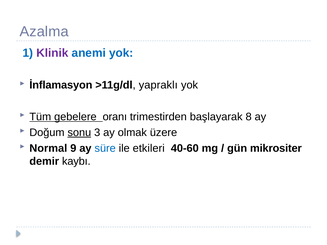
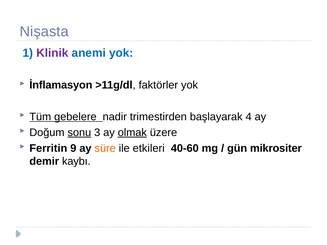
Azalma: Azalma -> Nişasta (44, 32)
yapraklı: yapraklı -> faktörler (158, 85)
oranı: oranı -> nadir (115, 117)
8: 8 -> 4 (249, 117)
olmak underline: none -> present (132, 133)
Normal: Normal -> Ferritin (48, 148)
süre colour: blue -> orange (105, 148)
